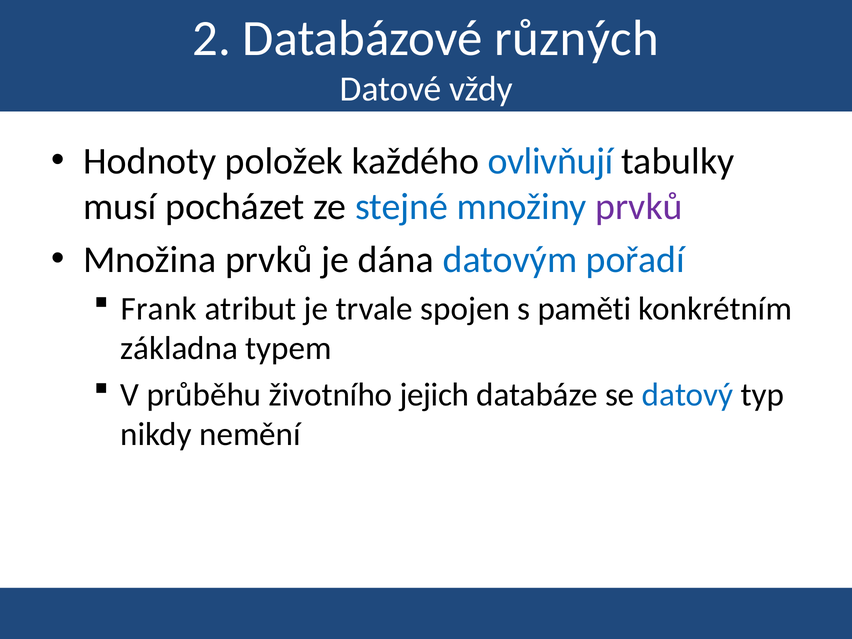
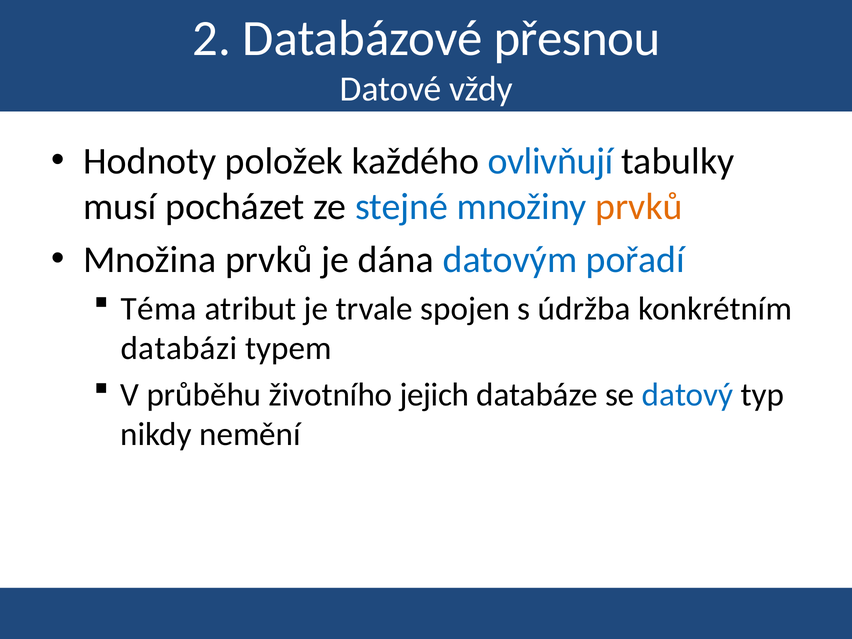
různých: různých -> přesnou (577, 38)
prvků colour: purple -> orange (639, 207)
Frank: Frank -> Téma (159, 309)
paměti: paměti -> údržba (584, 309)
základna: základna -> databázi (179, 348)
